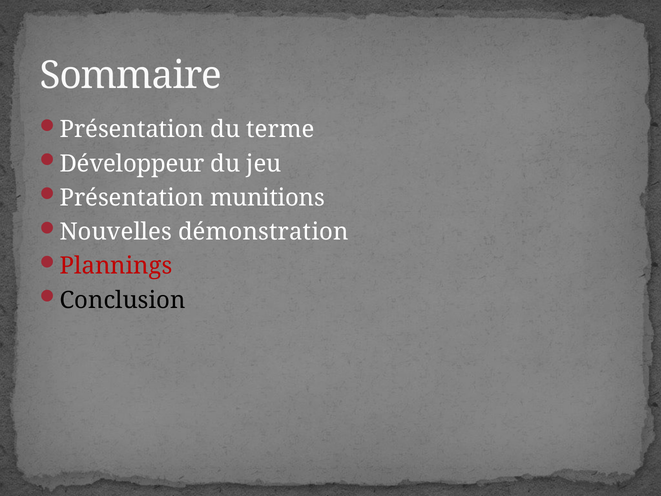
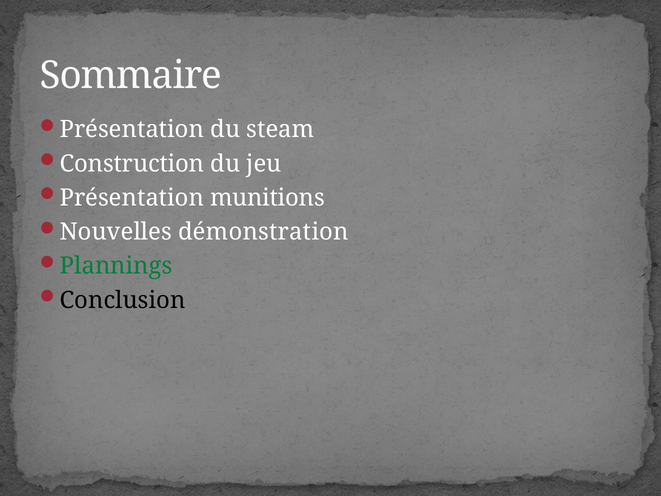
terme: terme -> steam (280, 129)
Développeur: Développeur -> Construction (132, 164)
Plannings colour: red -> green (116, 266)
